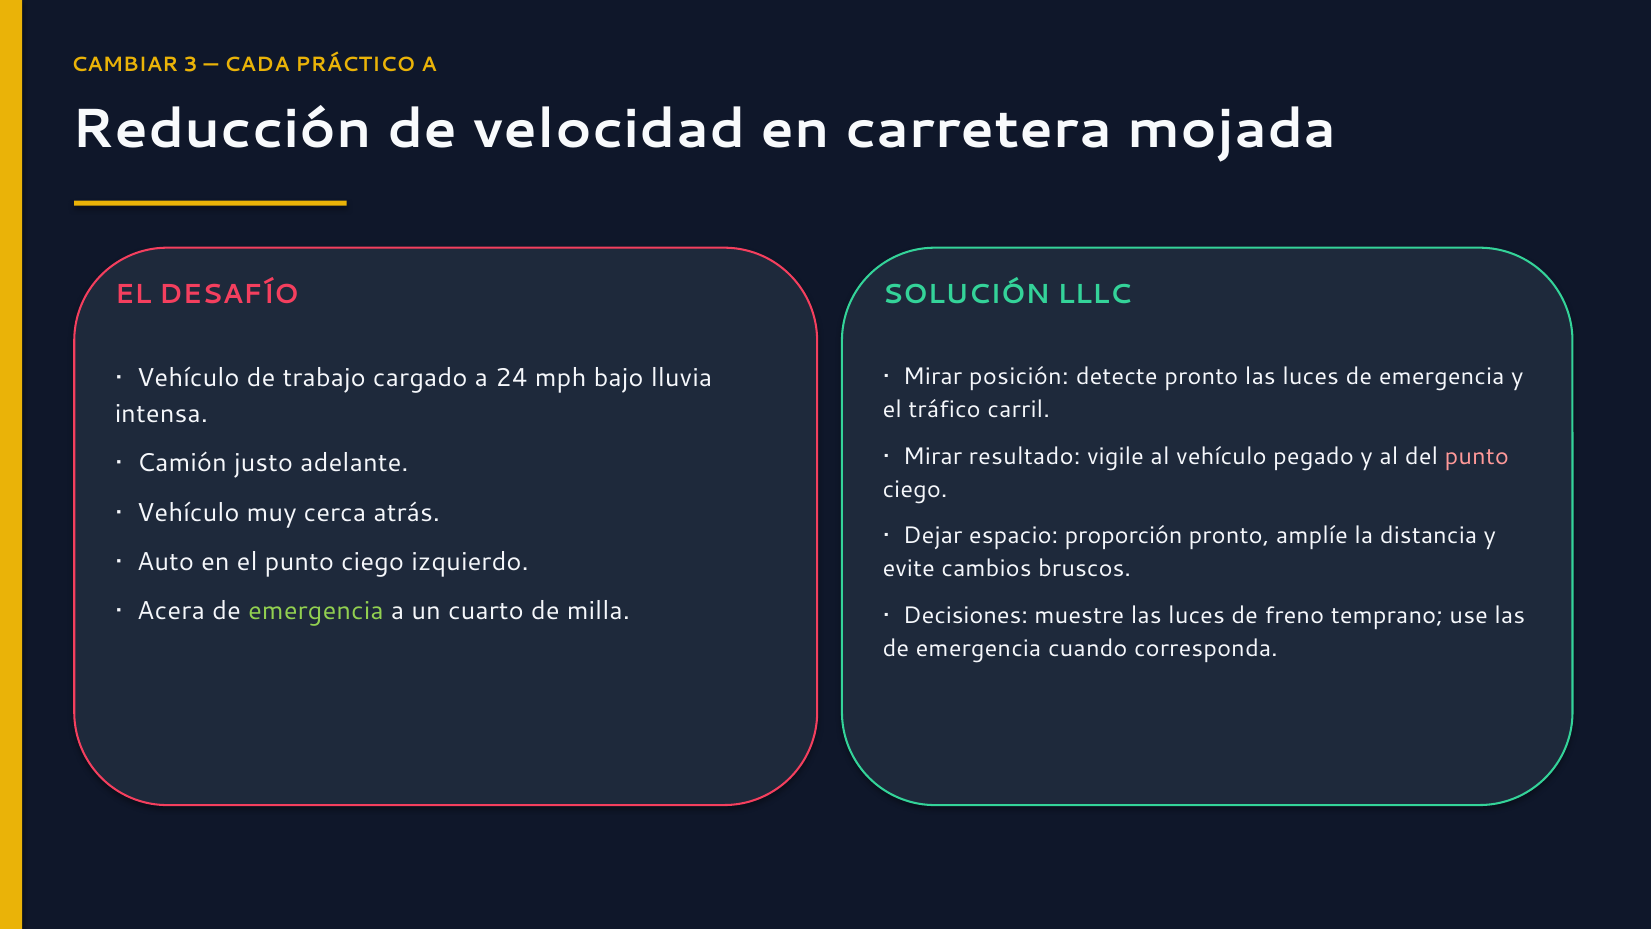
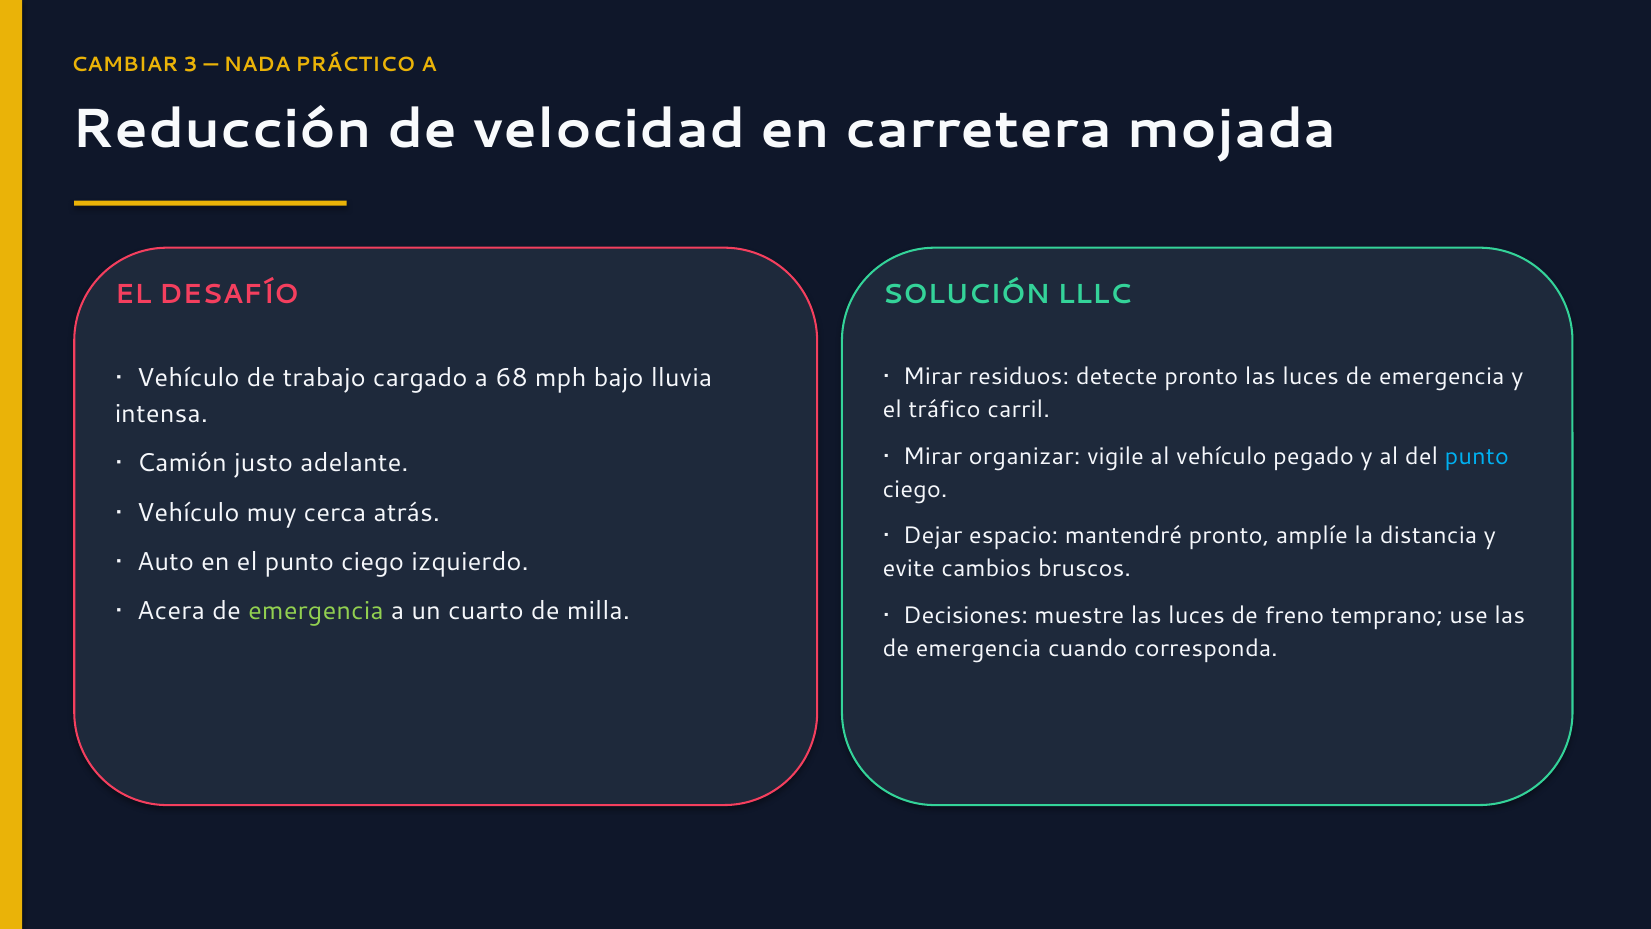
CADA: CADA -> NADA (257, 64)
posición: posición -> residuos (1019, 377)
24: 24 -> 68 (512, 378)
resultado: resultado -> organizar (1025, 456)
punto colour: pink -> light blue (1477, 456)
proporción: proporción -> mantendré (1124, 536)
